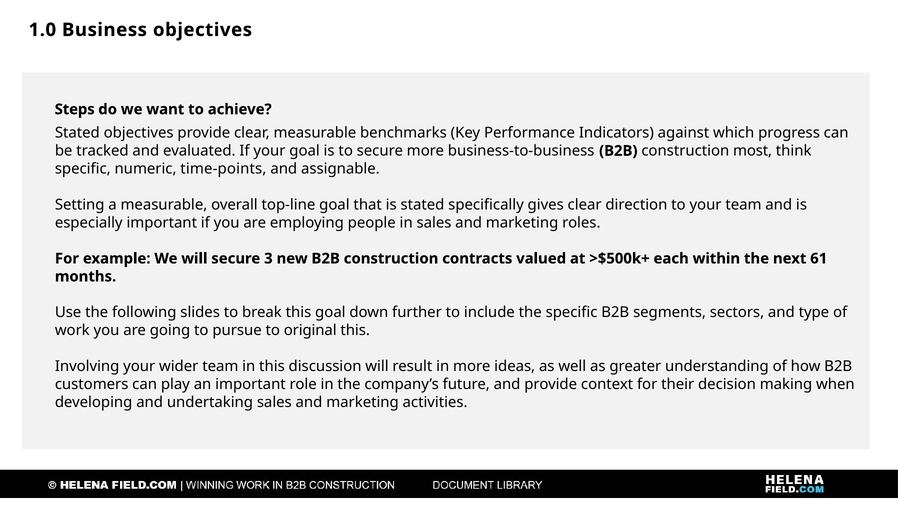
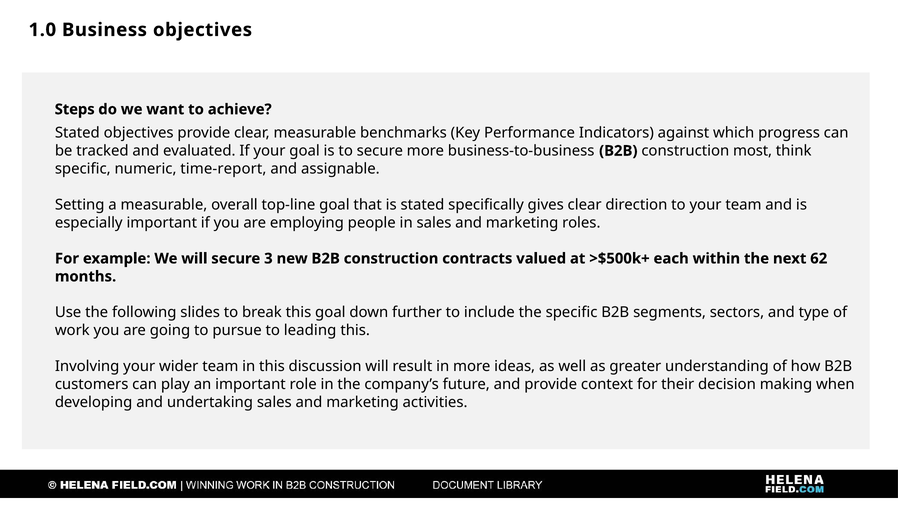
time-points: time-points -> time-report (223, 169)
61: 61 -> 62 (819, 259)
original: original -> leading (310, 330)
